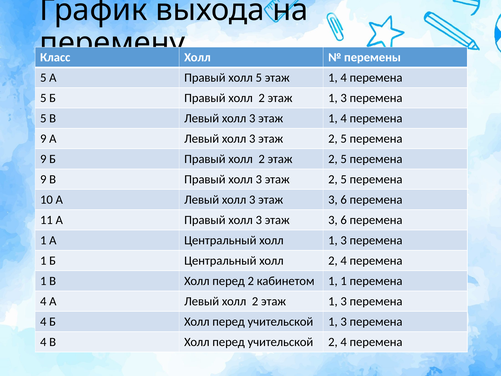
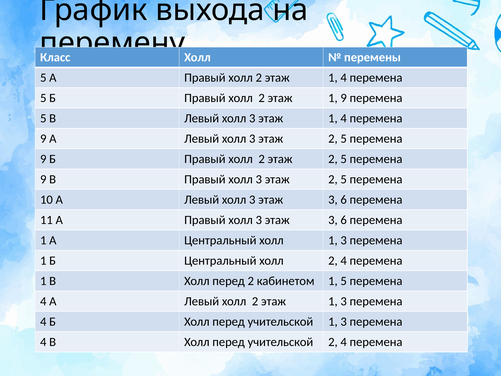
А Правый холл 5: 5 -> 2 (259, 78)
3: 3 -> 9 (344, 98)
1 1: 1 -> 5 (344, 281)
